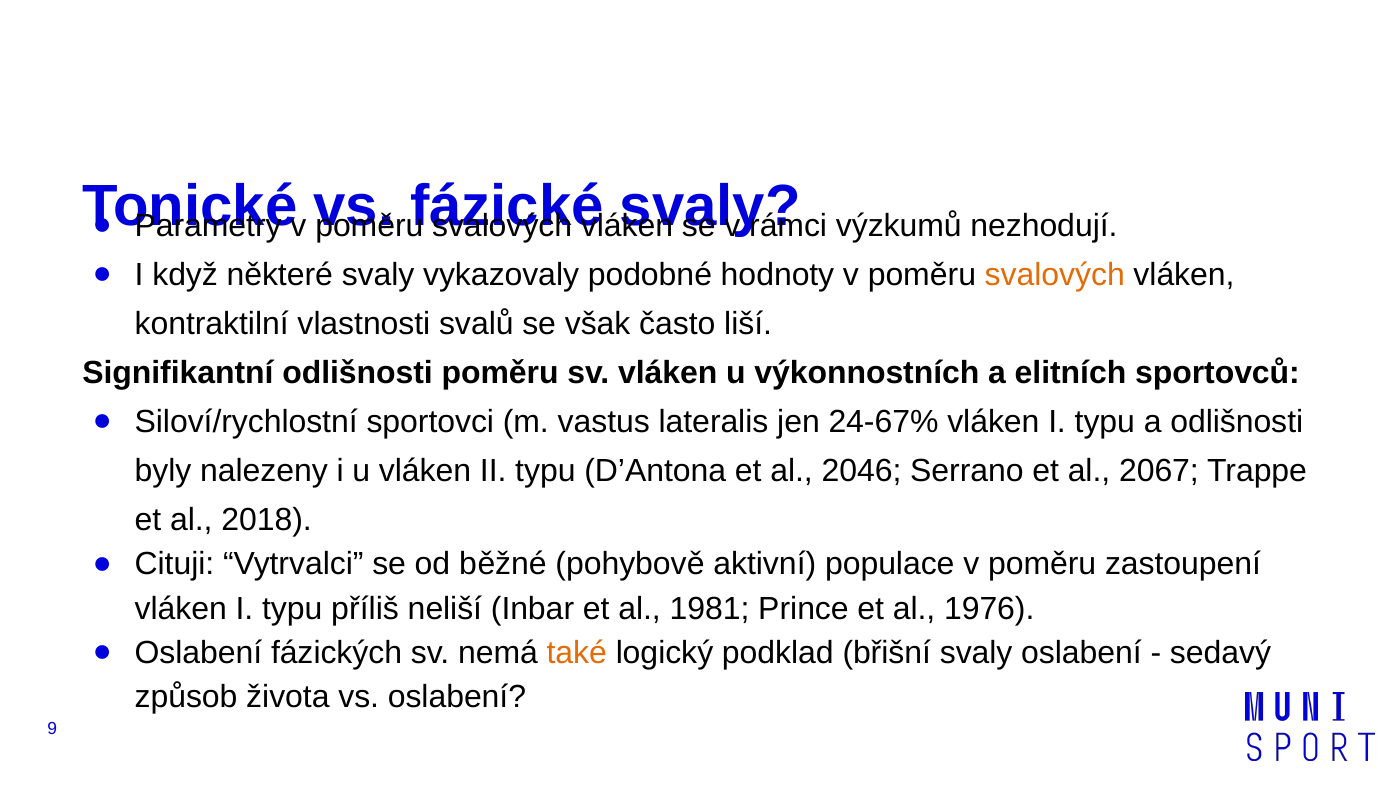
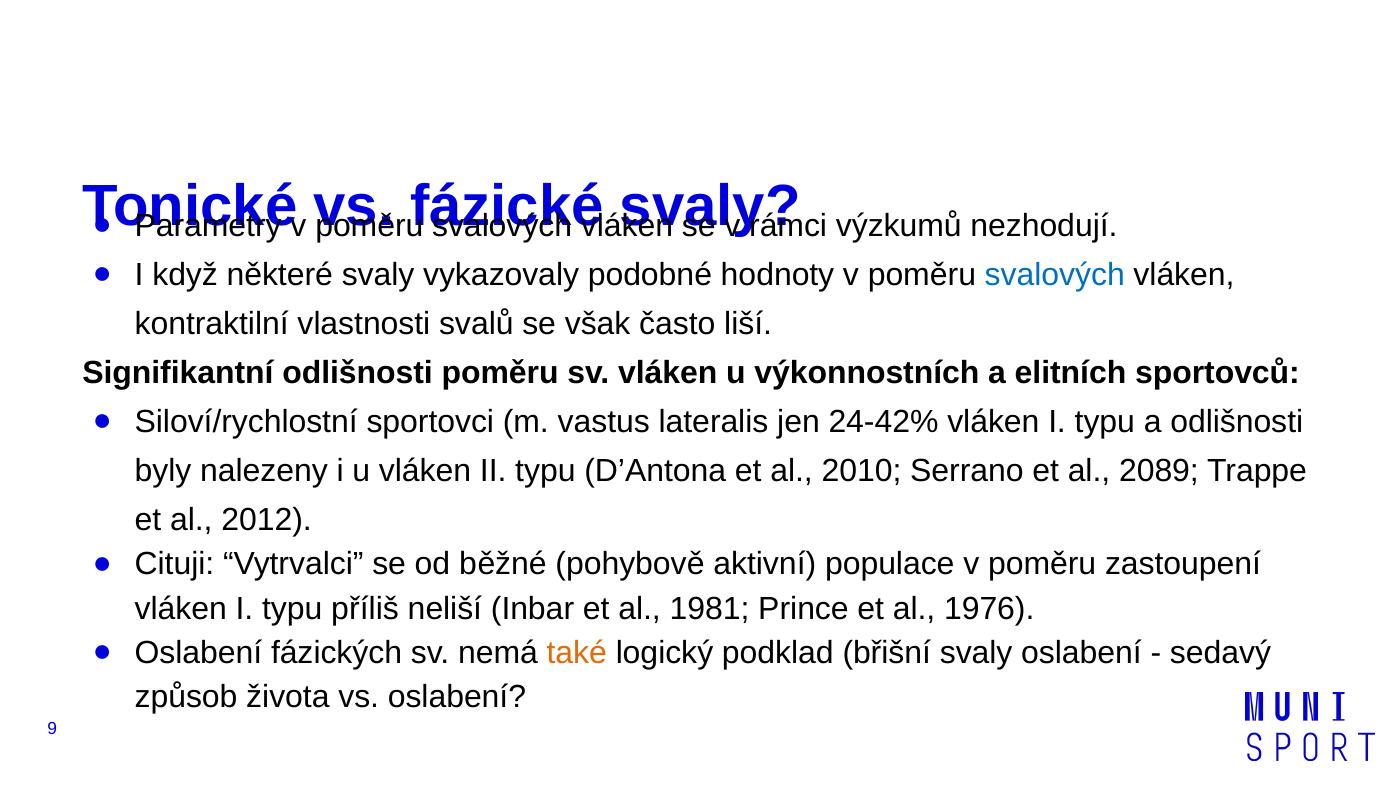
svalových colour: orange -> blue (1055, 275)
24-67%: 24-67% -> 24-42% (883, 422)
2046: 2046 -> 2010 (861, 471)
2067: 2067 -> 2089 (1159, 471)
2018: 2018 -> 2012 (267, 520)
